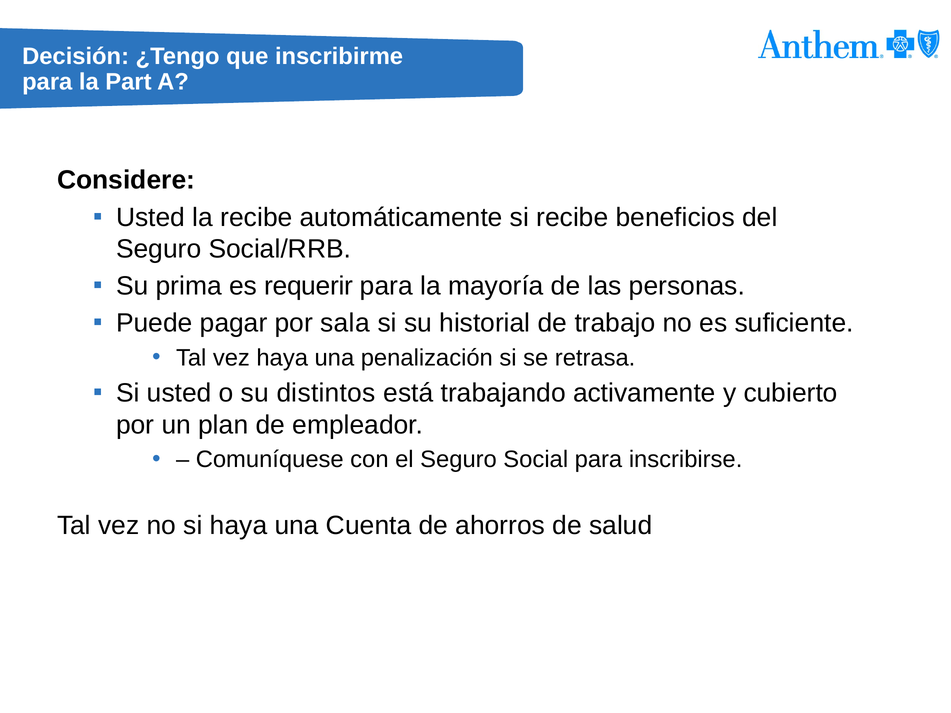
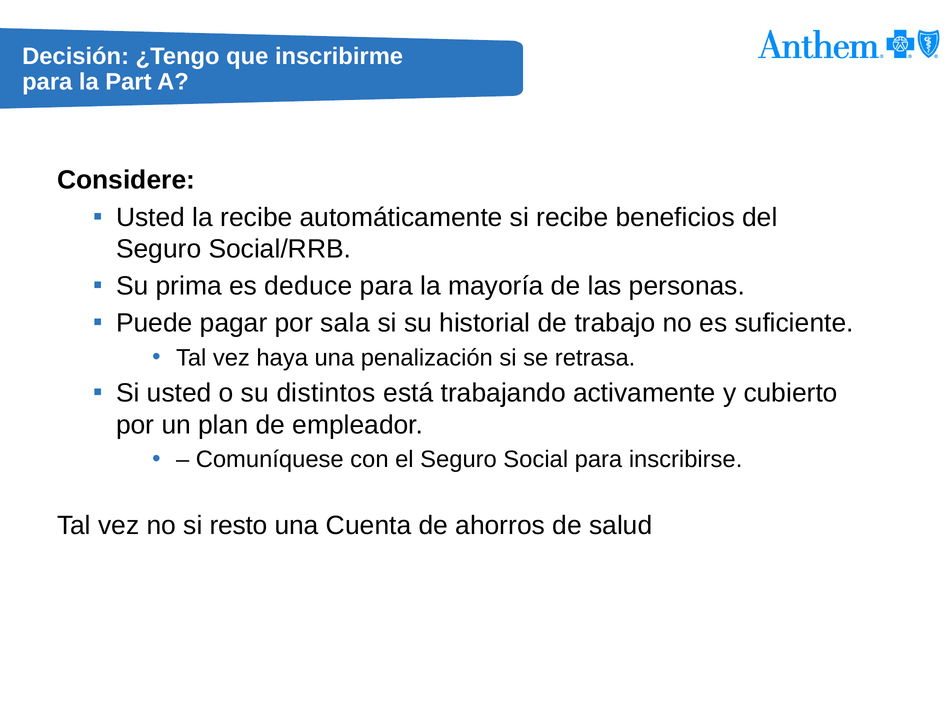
requerir: requerir -> deduce (308, 286)
si haya: haya -> resto (239, 526)
